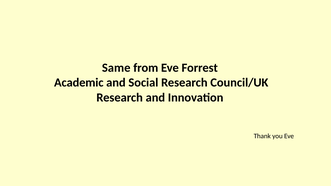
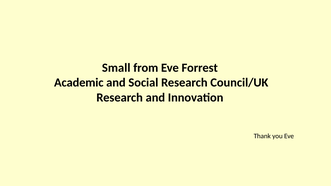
Same: Same -> Small (116, 68)
